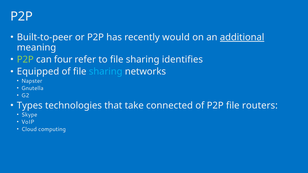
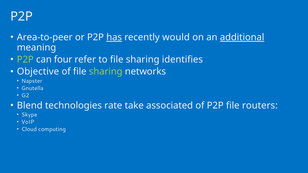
Built-to-peer: Built-to-peer -> Area-to-peer (45, 37)
has underline: none -> present (114, 37)
Equipped: Equipped -> Objective (38, 72)
sharing colour: light blue -> light green (106, 72)
Types: Types -> Blend (30, 106)
that: that -> rate (113, 106)
connected: connected -> associated (170, 106)
